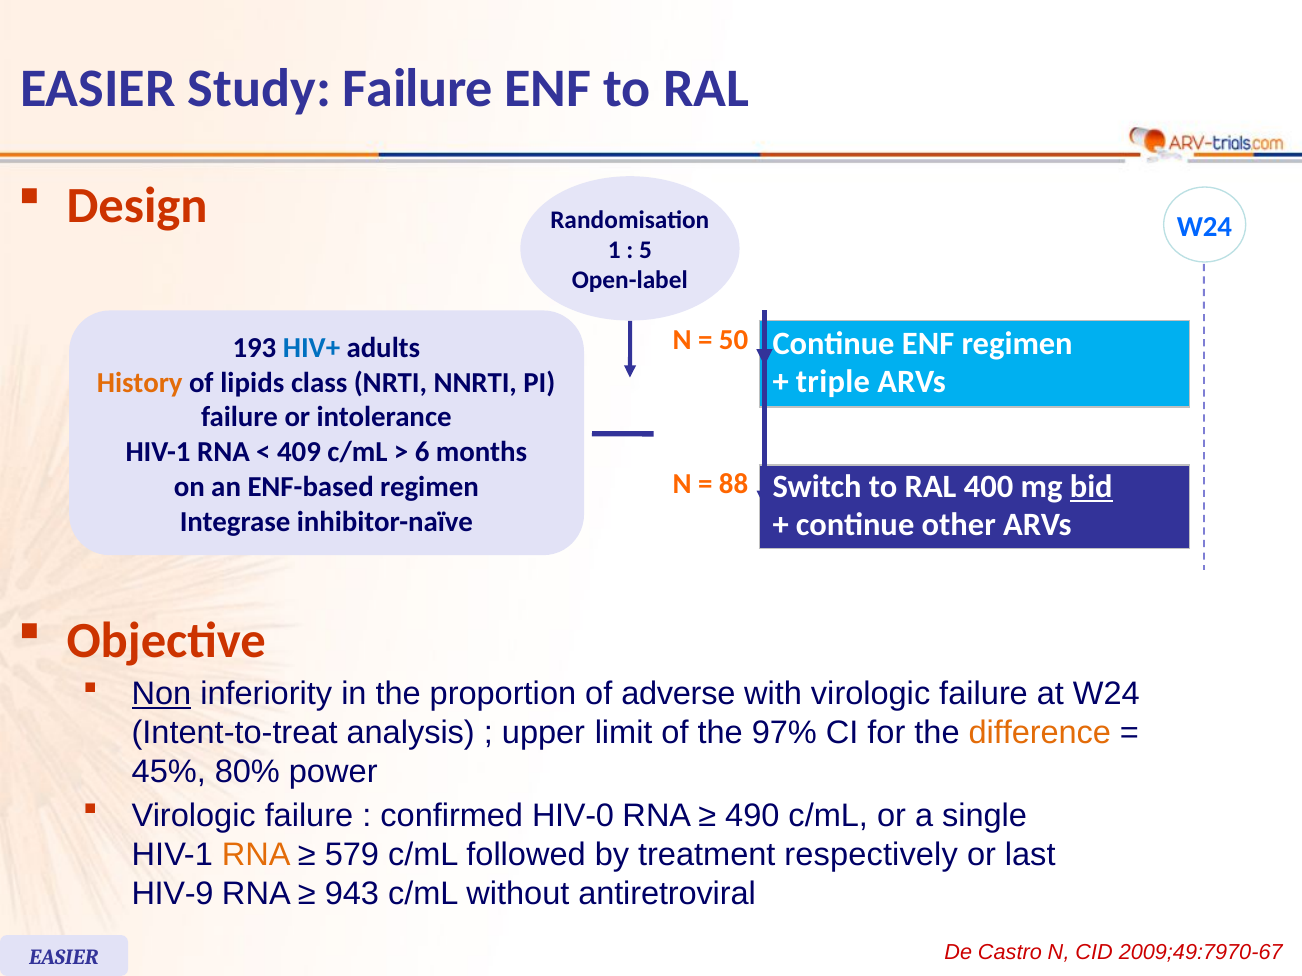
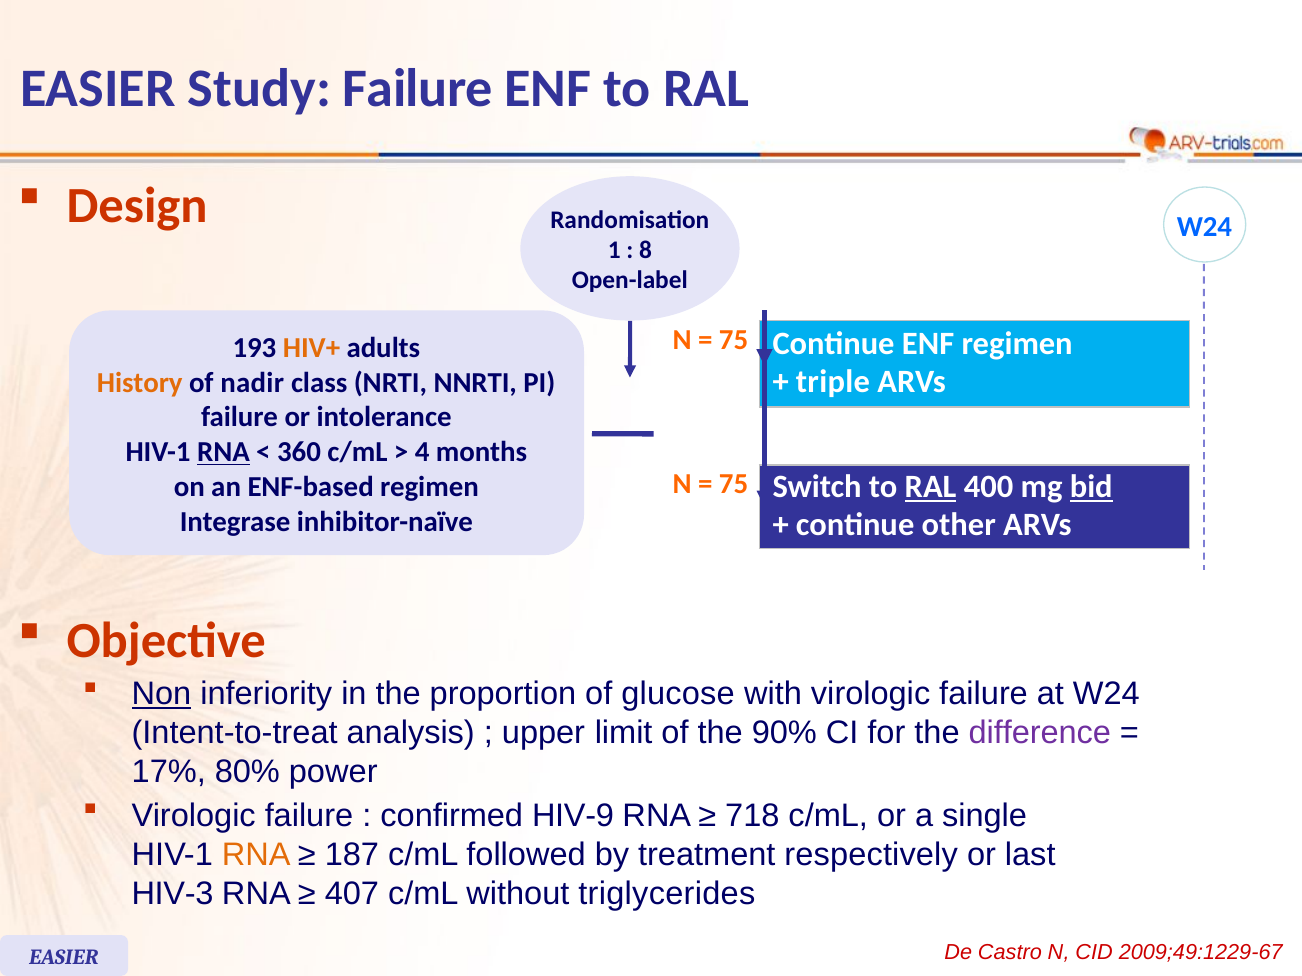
5: 5 -> 8 (646, 250)
50: 50 -> 75 (734, 340)
HIV+ colour: blue -> orange (312, 348)
lipids: lipids -> nadir (252, 383)
RNA underline: none -> present (223, 452)
409: 409 -> 360 (299, 452)
6: 6 -> 4 (422, 452)
88: 88 -> 75 (734, 485)
RAL underline: none -> present (931, 487)
adverse: adverse -> glucose (678, 694)
97%: 97% -> 90% (784, 733)
difference colour: orange -> purple (1040, 733)
45%: 45% -> 17% (169, 772)
HIV-0: HIV-0 -> HIV-9 (573, 816)
490: 490 -> 718 (752, 816)
579: 579 -> 187 (352, 855)
HIV-9: HIV-9 -> HIV-3 (172, 894)
943: 943 -> 407 (352, 894)
antiretroviral: antiretroviral -> triglycerides (667, 894)
2009;49:7970-67: 2009;49:7970-67 -> 2009;49:1229-67 (1201, 952)
